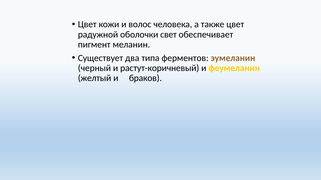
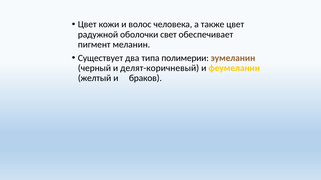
ферментов: ферментов -> полимерии (185, 58)
растут-коричневый: растут-коричневый -> делят-коричневый (160, 68)
